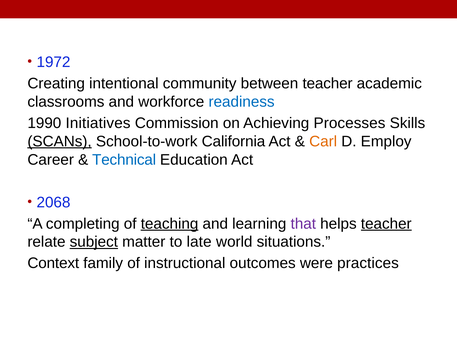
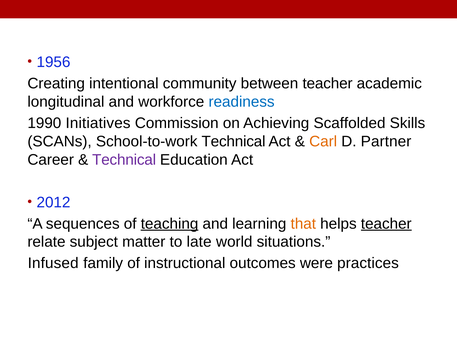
1972: 1972 -> 1956 (53, 62)
classrooms: classrooms -> longitudinal (66, 102)
Processes: Processes -> Scaffolded (349, 123)
SCANs underline: present -> none (60, 141)
School-to-work California: California -> Technical (234, 141)
Employ: Employ -> Partner (386, 141)
Technical colour: blue -> purple (124, 160)
2068: 2068 -> 2012 (53, 202)
completing: completing -> sequences (83, 224)
that colour: purple -> orange (303, 224)
subject underline: present -> none (94, 242)
Context: Context -> Infused (53, 263)
